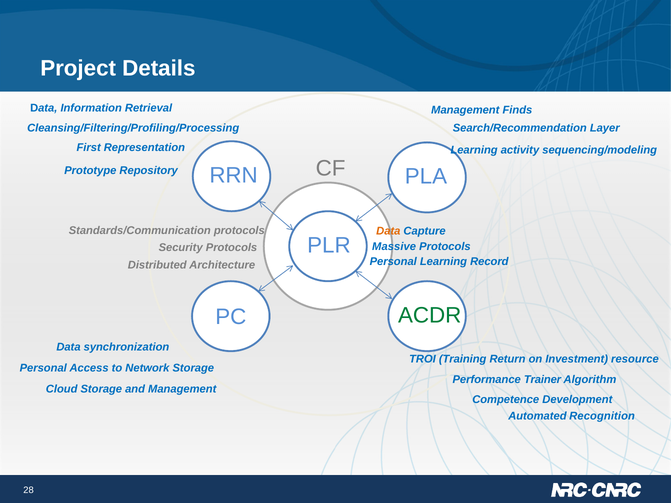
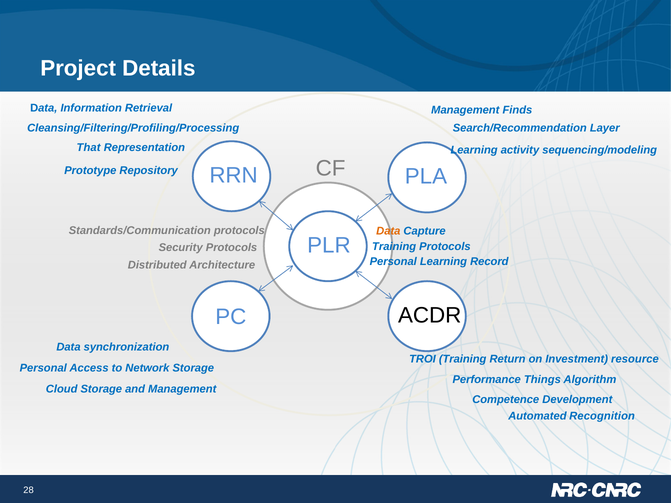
First: First -> That (89, 148)
Massive: Massive -> Training (394, 247)
ACDR colour: green -> black (430, 315)
Trainer: Trainer -> Things (542, 380)
